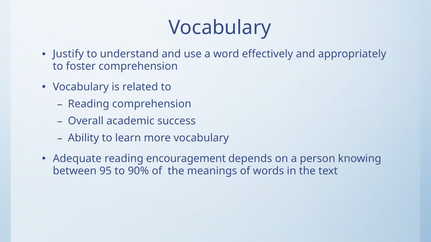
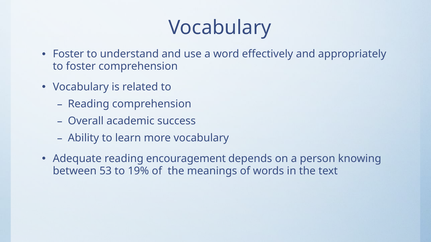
Justify: Justify -> Foster (68, 54)
95: 95 -> 53 (106, 171)
90%: 90% -> 19% (138, 171)
